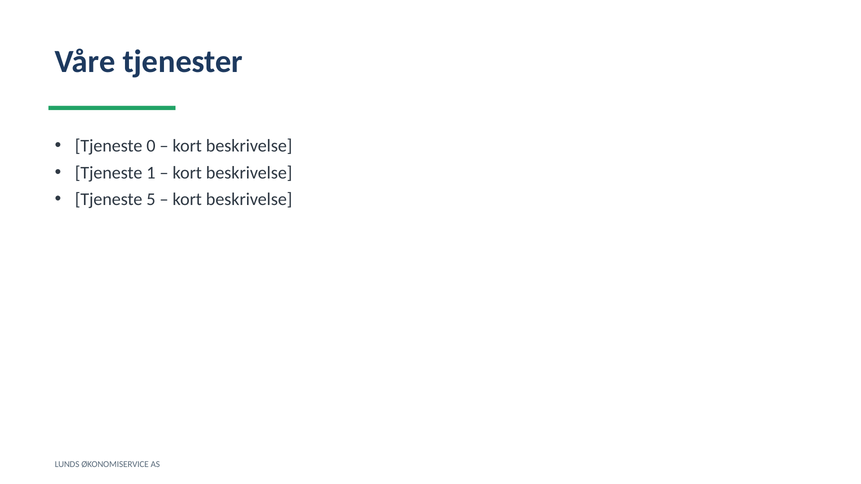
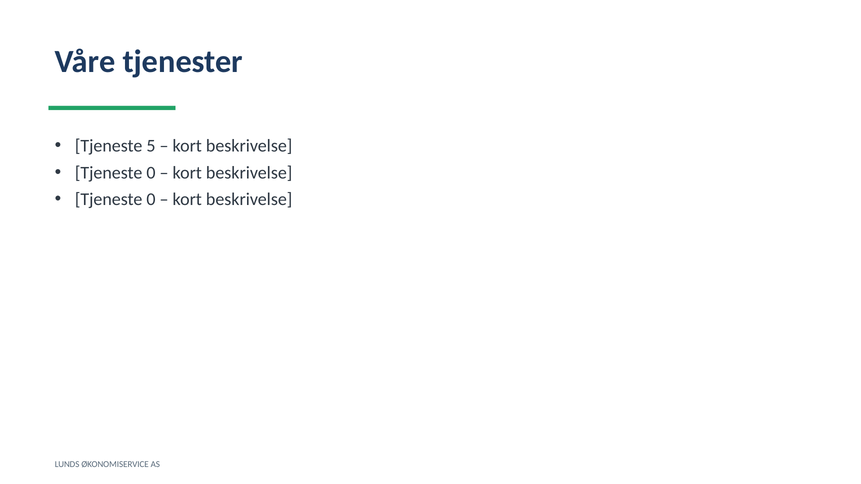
0: 0 -> 5 (151, 146)
1: 1 -> 0 (151, 173)
5: 5 -> 0 (151, 200)
